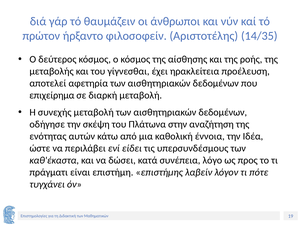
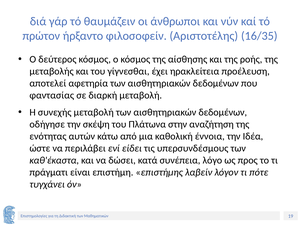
14/35: 14/35 -> 16/35 (259, 36)
επιχείρημα: επιχείρημα -> φαντασίας (52, 95)
